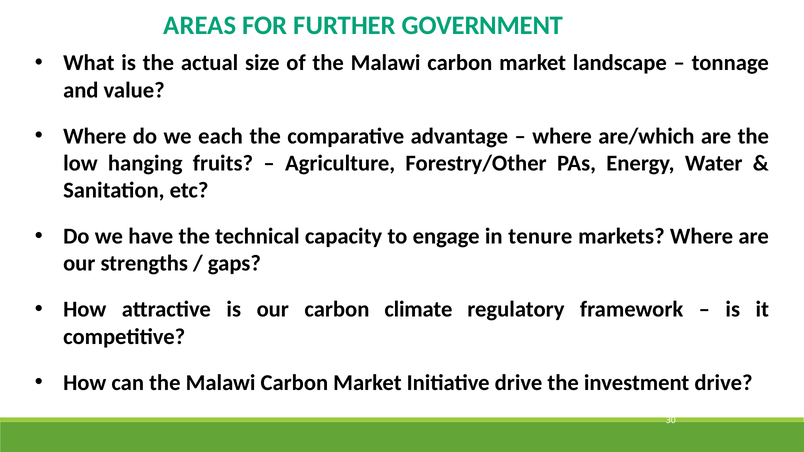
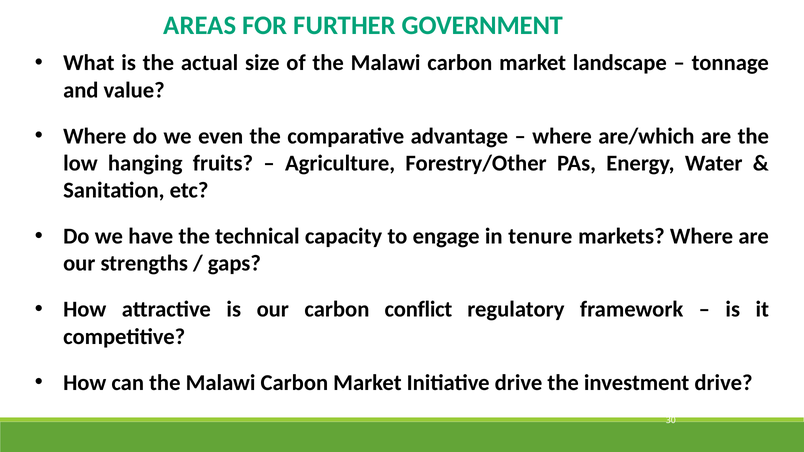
each: each -> even (221, 136)
climate: climate -> conflict (418, 310)
